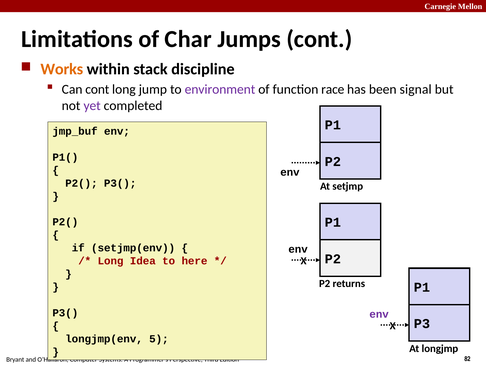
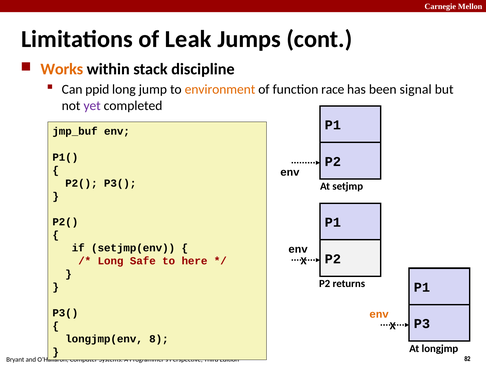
Char: Char -> Leak (188, 39)
Can cont: cont -> ppid (97, 89)
environment colour: purple -> orange (220, 89)
Idea: Idea -> Safe (143, 261)
env colour: purple -> orange (379, 314)
5: 5 -> 8 (159, 338)
